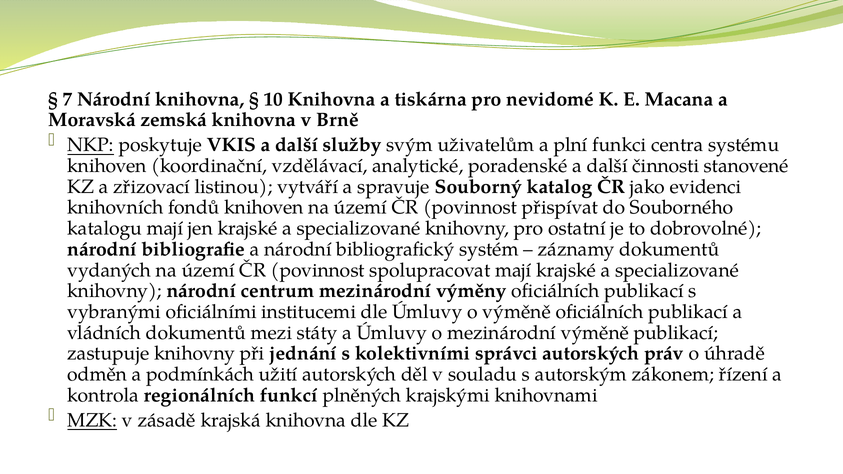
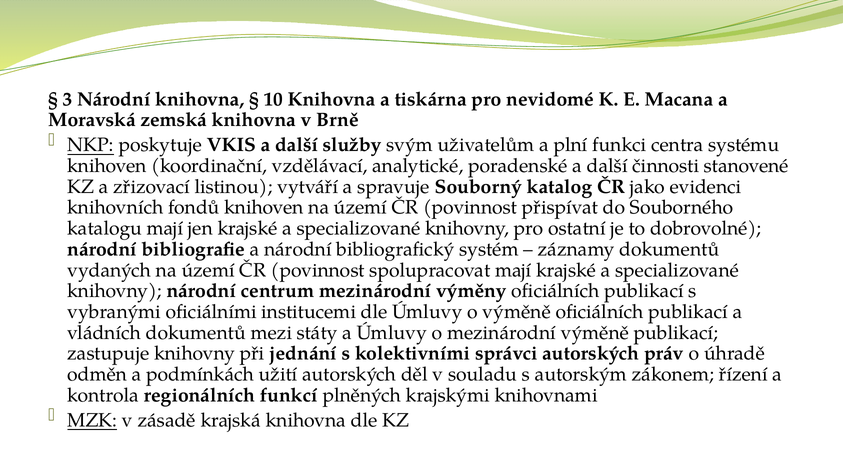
7: 7 -> 3 (68, 99)
